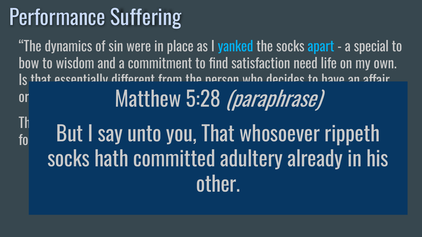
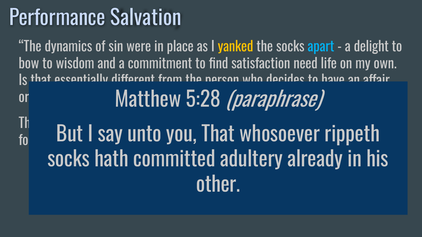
Suffering: Suffering -> Salvation (146, 18)
yanked colour: light blue -> yellow (236, 47)
special: special -> delight (371, 47)
